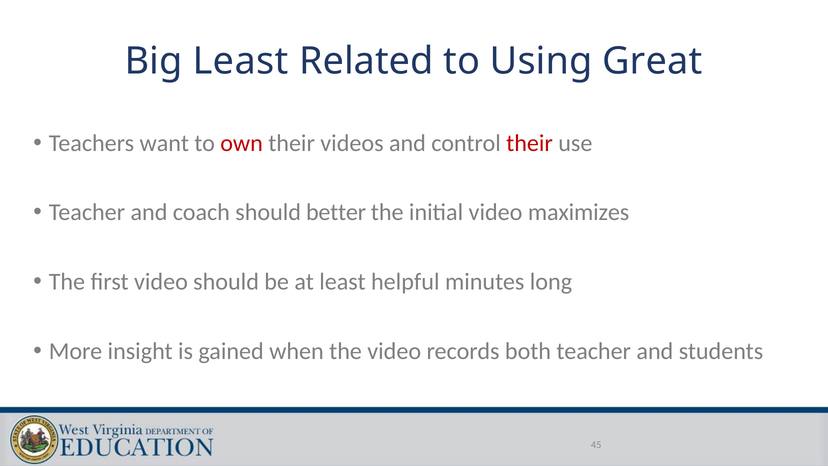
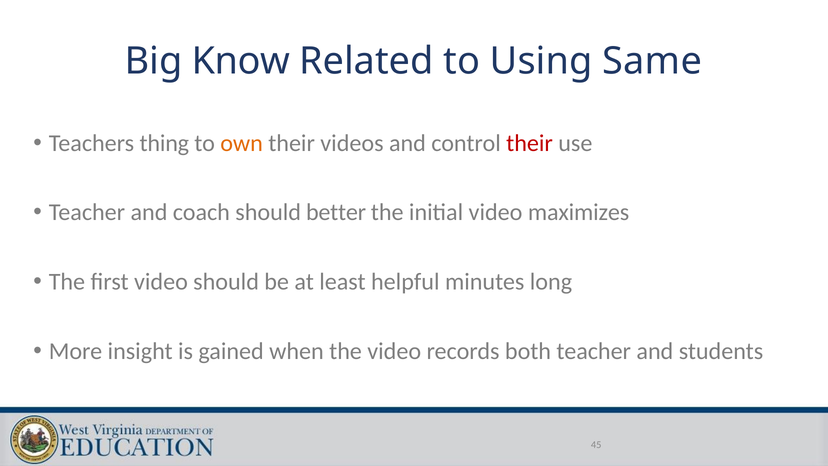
Big Least: Least -> Know (241, 61)
Great: Great -> Same (652, 61)
want: want -> thing (164, 143)
own colour: red -> orange (242, 143)
